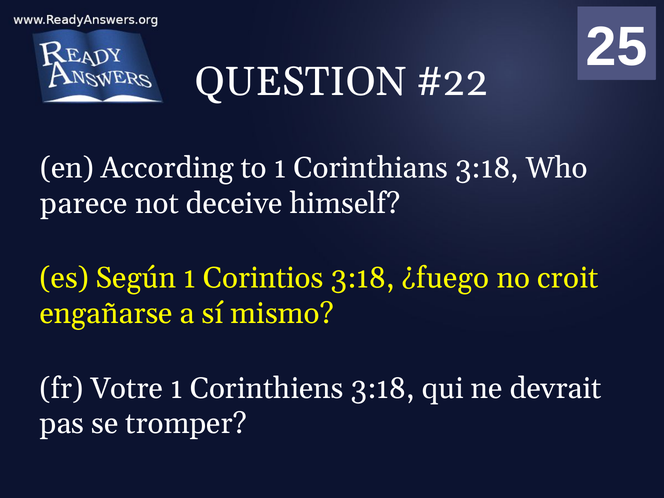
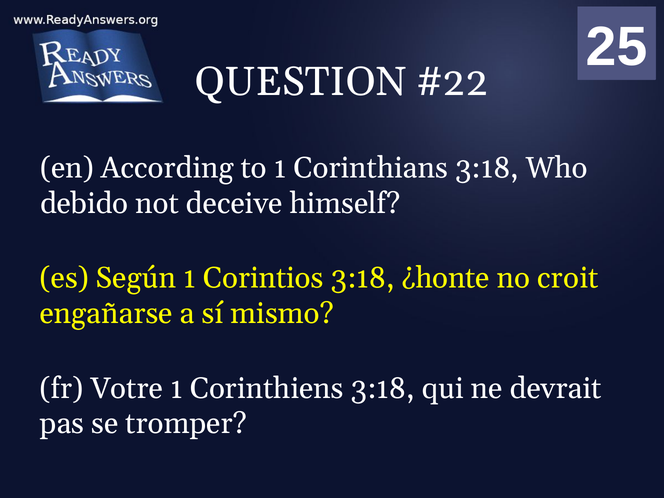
parece: parece -> debido (84, 203)
¿fuego: ¿fuego -> ¿honte (446, 278)
